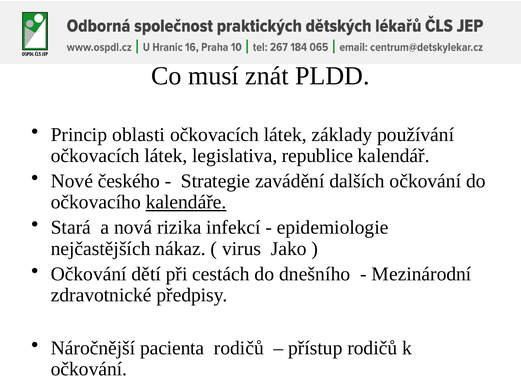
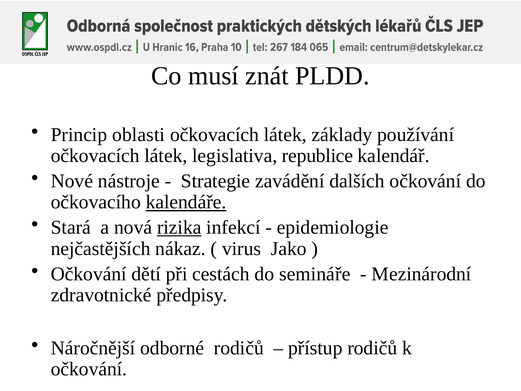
českého: českého -> nástroje (129, 181)
rizika underline: none -> present (179, 227)
dnešního: dnešního -> semináře (315, 274)
pacienta: pacienta -> odborné (172, 348)
